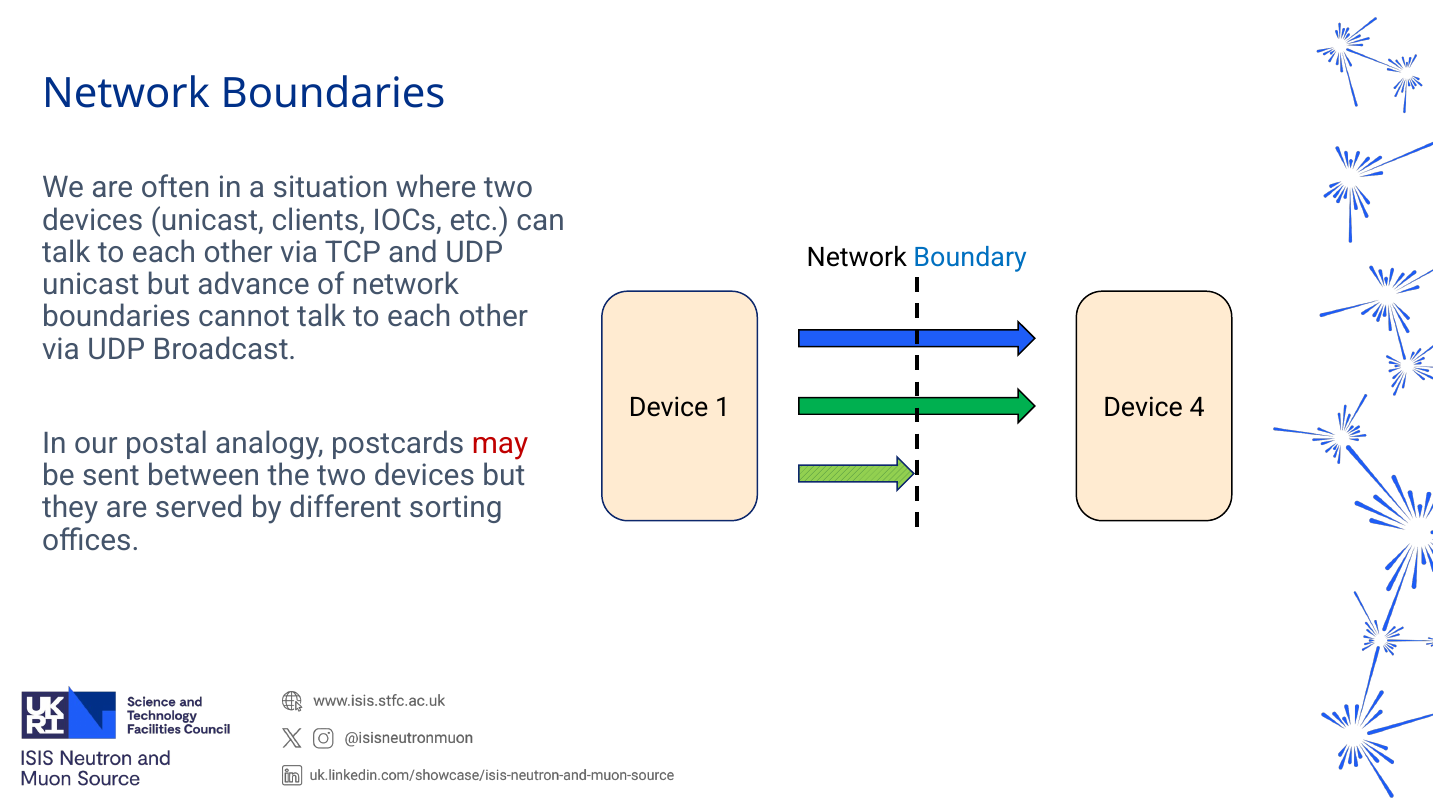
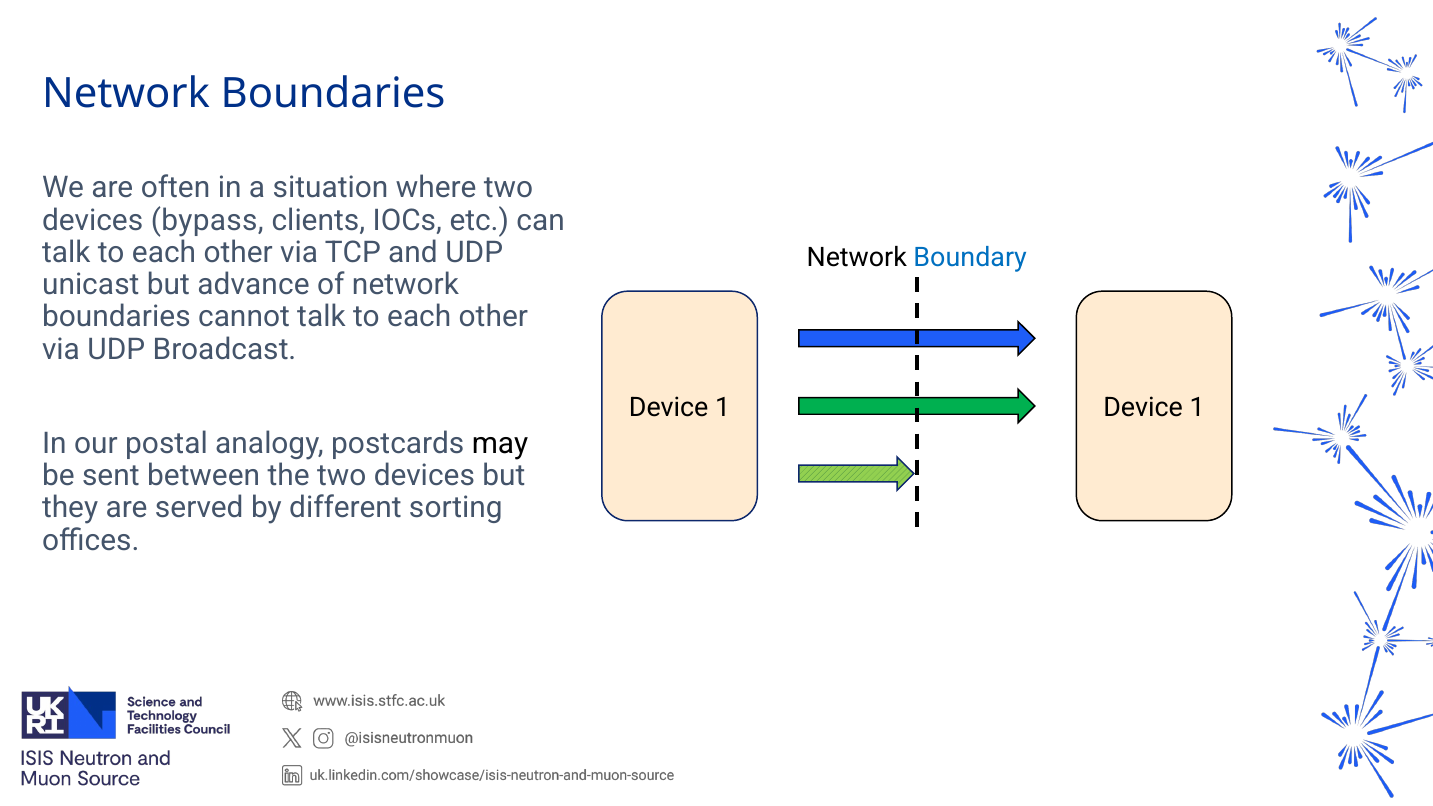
devices unicast: unicast -> bypass (207, 220)
1 Device 4: 4 -> 1 (1197, 408)
may colour: red -> black (500, 444)
